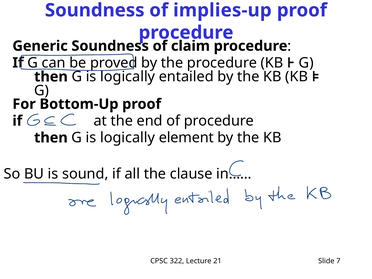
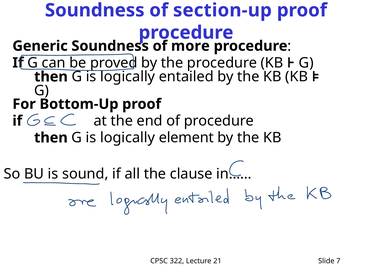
implies-up: implies-up -> section-up (222, 10)
claim: claim -> more (190, 46)
